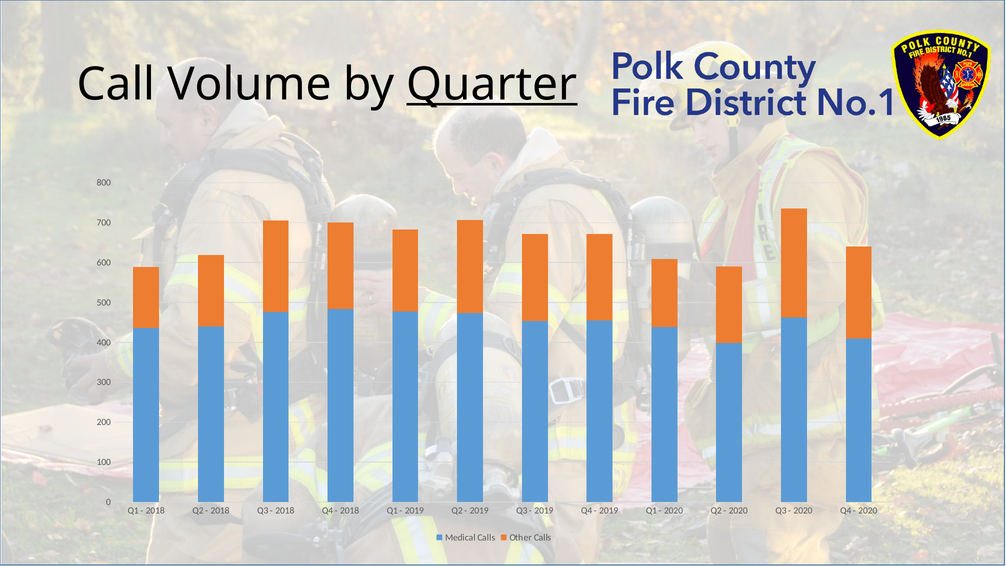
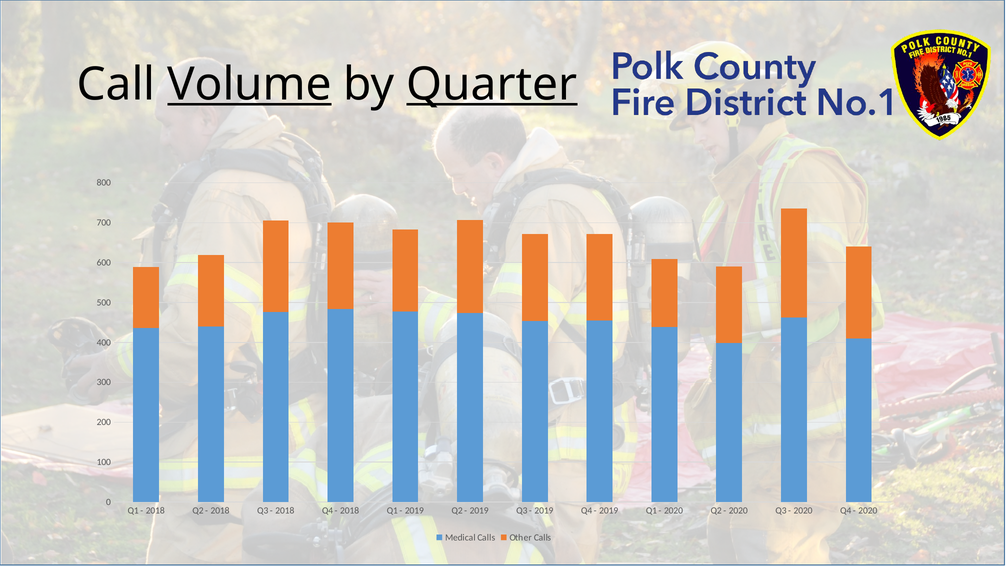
Volume underline: none -> present (249, 85)
